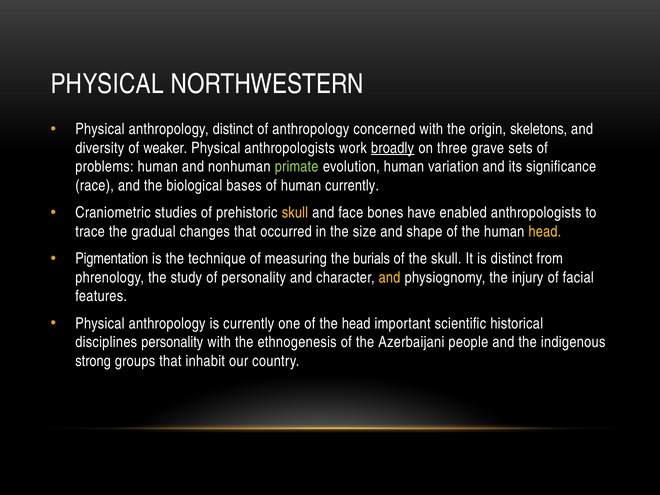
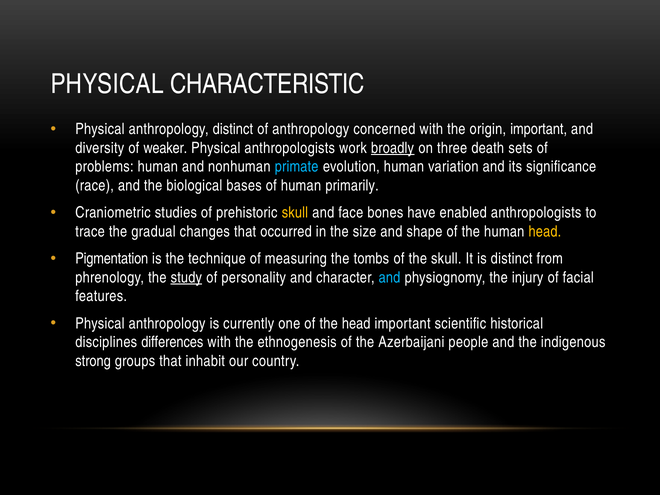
NORTHWESTERN: NORTHWESTERN -> CHARACTERISTIC (267, 84)
origin skeletons: skeletons -> important (539, 129)
grave: grave -> death (488, 148)
primate colour: light green -> light blue (297, 167)
human currently: currently -> primarily (352, 185)
burials: burials -> tombs (371, 259)
study underline: none -> present (186, 277)
and colour: yellow -> light blue (390, 277)
disciplines personality: personality -> differences (172, 342)
